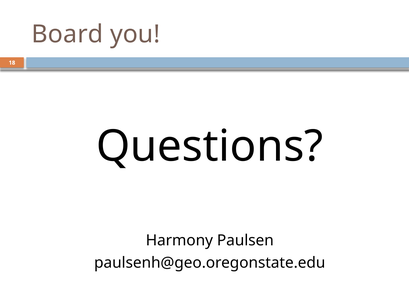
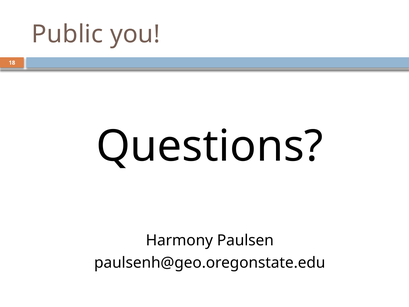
Board: Board -> Public (67, 34)
